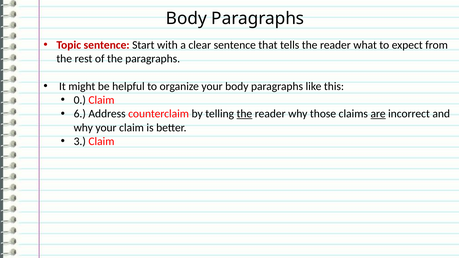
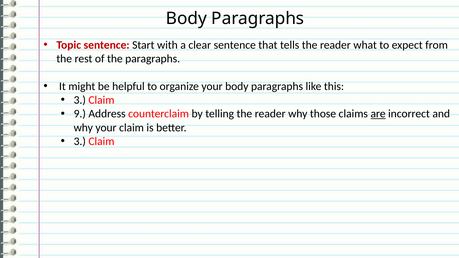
0: 0 -> 3 (80, 100)
6: 6 -> 9 (80, 114)
the underline: present -> none (244, 114)
